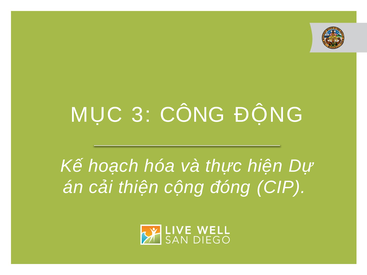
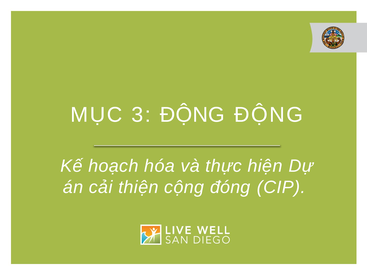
3 CÔNG: CÔNG -> ĐỘNG (192, 115)
